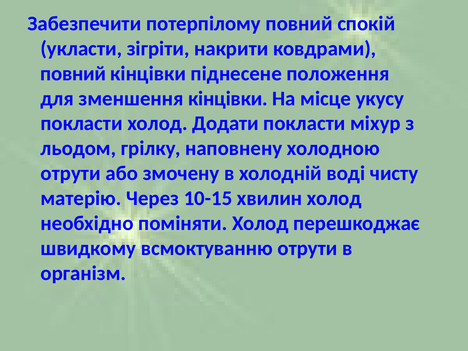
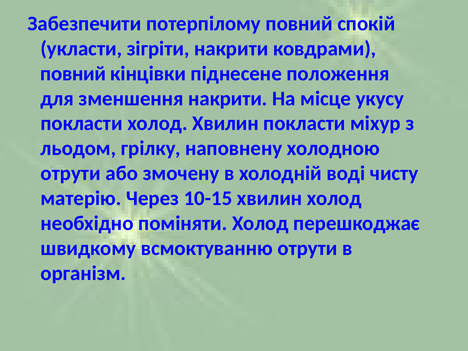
зменшення кінцівки: кінцівки -> накрити (228, 98)
холод Додати: Додати -> Хвилин (225, 123)
